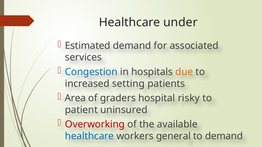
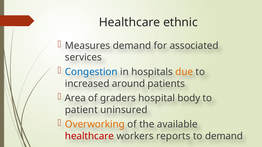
under: under -> ethnic (180, 22)
Estimated: Estimated -> Measures (88, 46)
setting: setting -> around (129, 84)
risky: risky -> body (189, 98)
Overworking colour: red -> orange (95, 125)
healthcare colour: blue -> red (89, 136)
general: general -> reports (173, 136)
